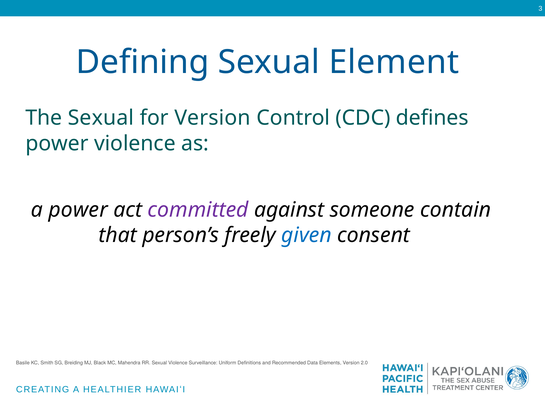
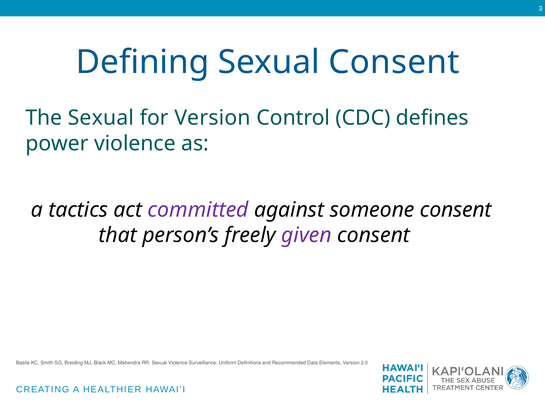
Sexual Element: Element -> Consent (394, 62)
a power: power -> tactics (78, 210)
someone contain: contain -> consent (456, 210)
given colour: blue -> purple (307, 236)
